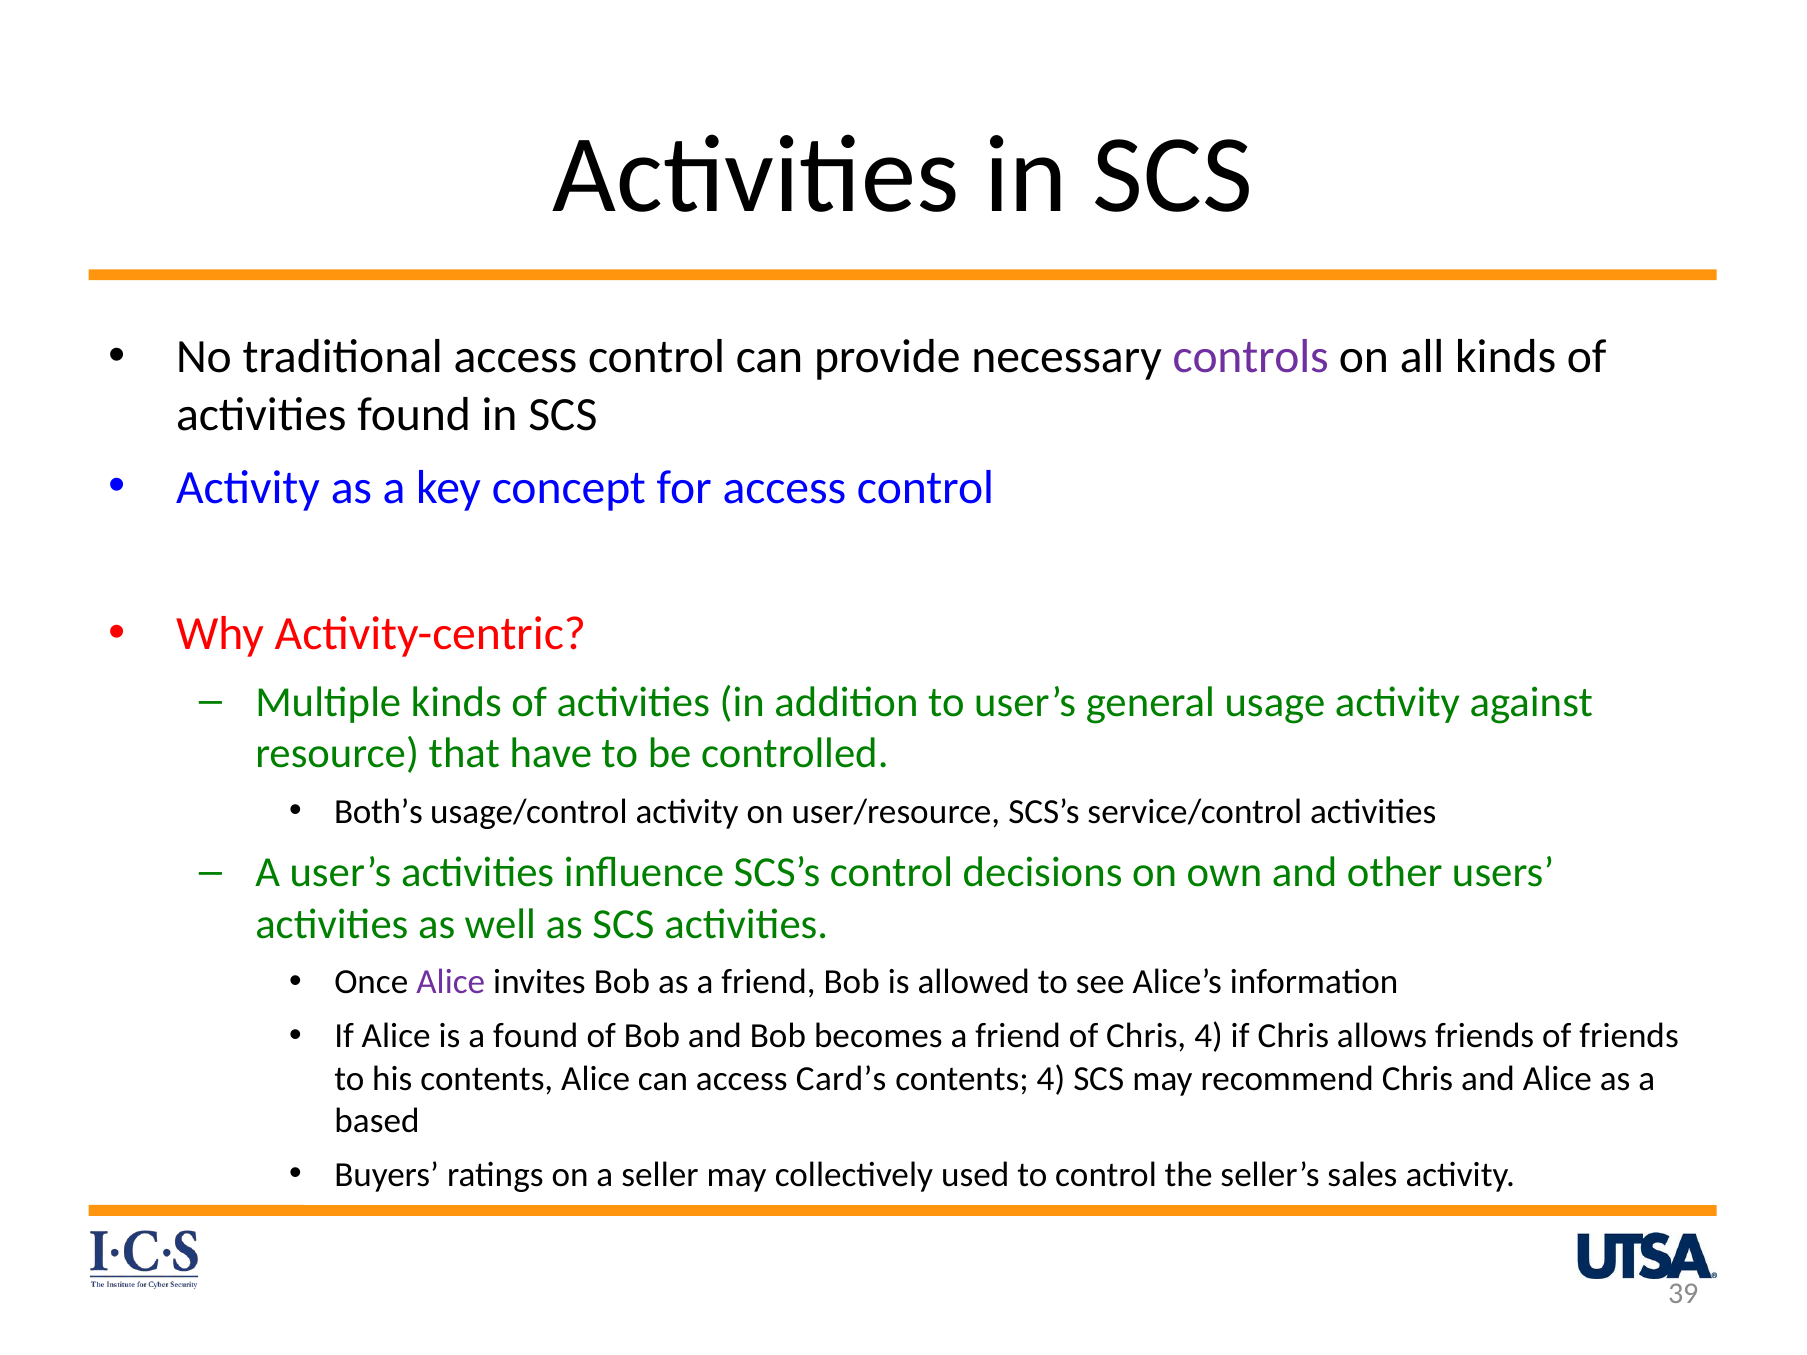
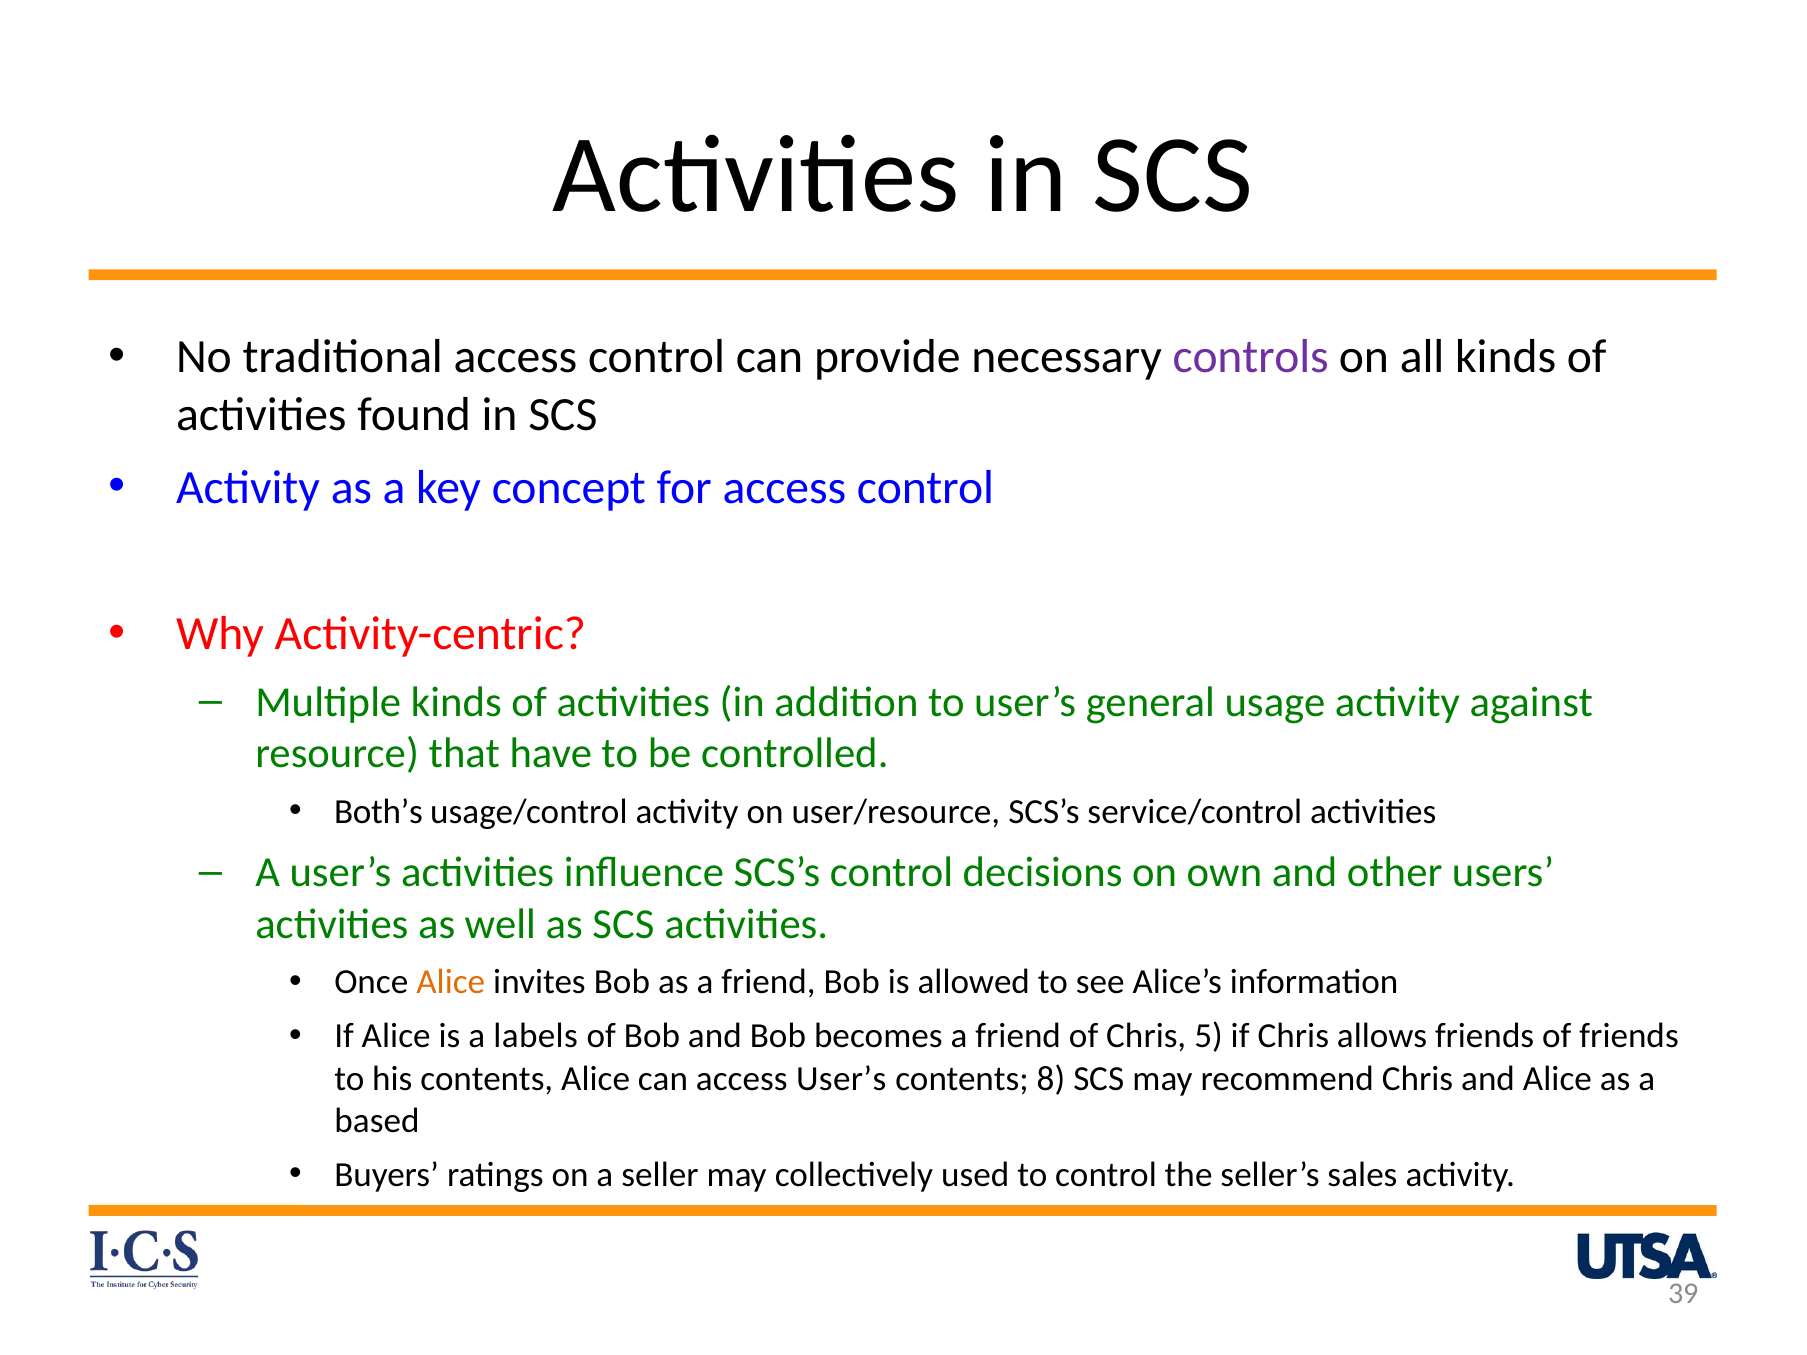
Alice colour: purple -> orange (451, 982)
a found: found -> labels (536, 1037)
Chris 4: 4 -> 5 (1209, 1037)
access Card’s: Card’s -> User’s (841, 1079)
contents 4: 4 -> 8 (1051, 1079)
